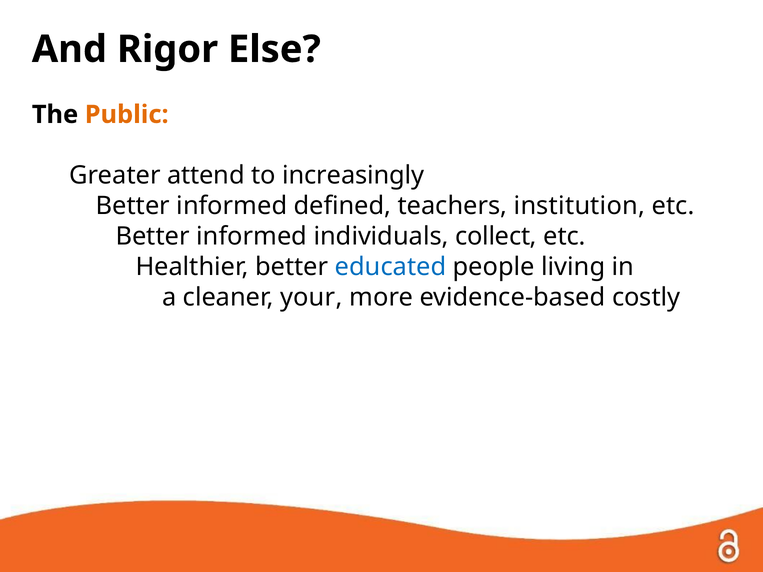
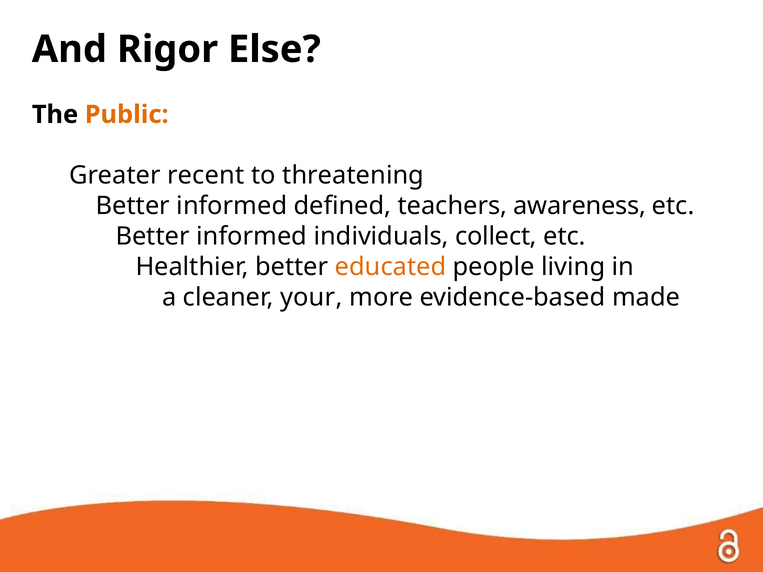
attend: attend -> recent (206, 176)
increasingly: increasingly -> threatening (353, 176)
institution: institution -> awareness (580, 206)
educated colour: blue -> orange (391, 267)
costly: costly -> made (646, 298)
